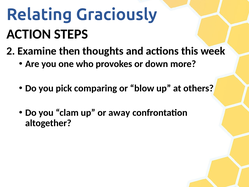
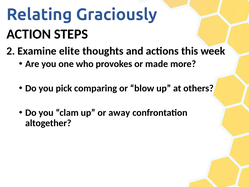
then: then -> elite (69, 51)
down: down -> made (157, 64)
